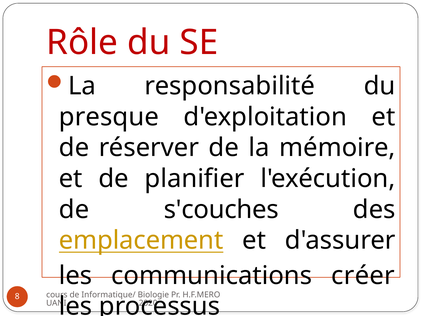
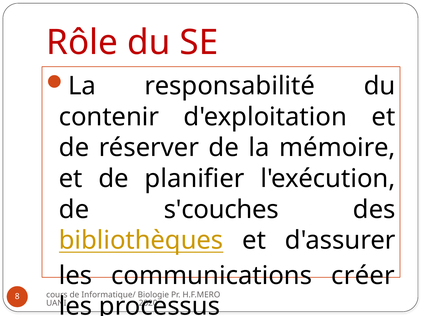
presque: presque -> contenir (109, 117)
emplacement: emplacement -> bibliothèques (141, 240)
